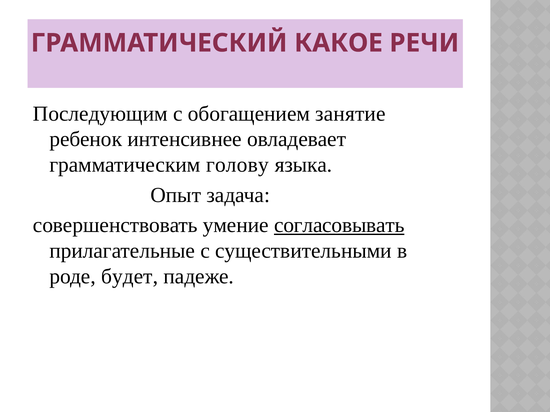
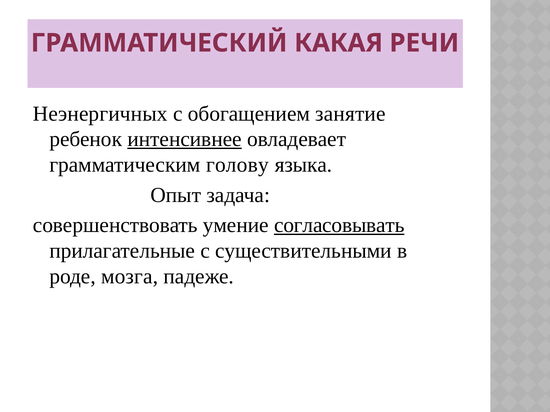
КАКОЕ: КАКОЕ -> КАКАЯ (339, 43)
Последующим: Последующим -> Неэнергичных (100, 114)
интенсивнее underline: none -> present (185, 139)
будет: будет -> мозга (130, 277)
